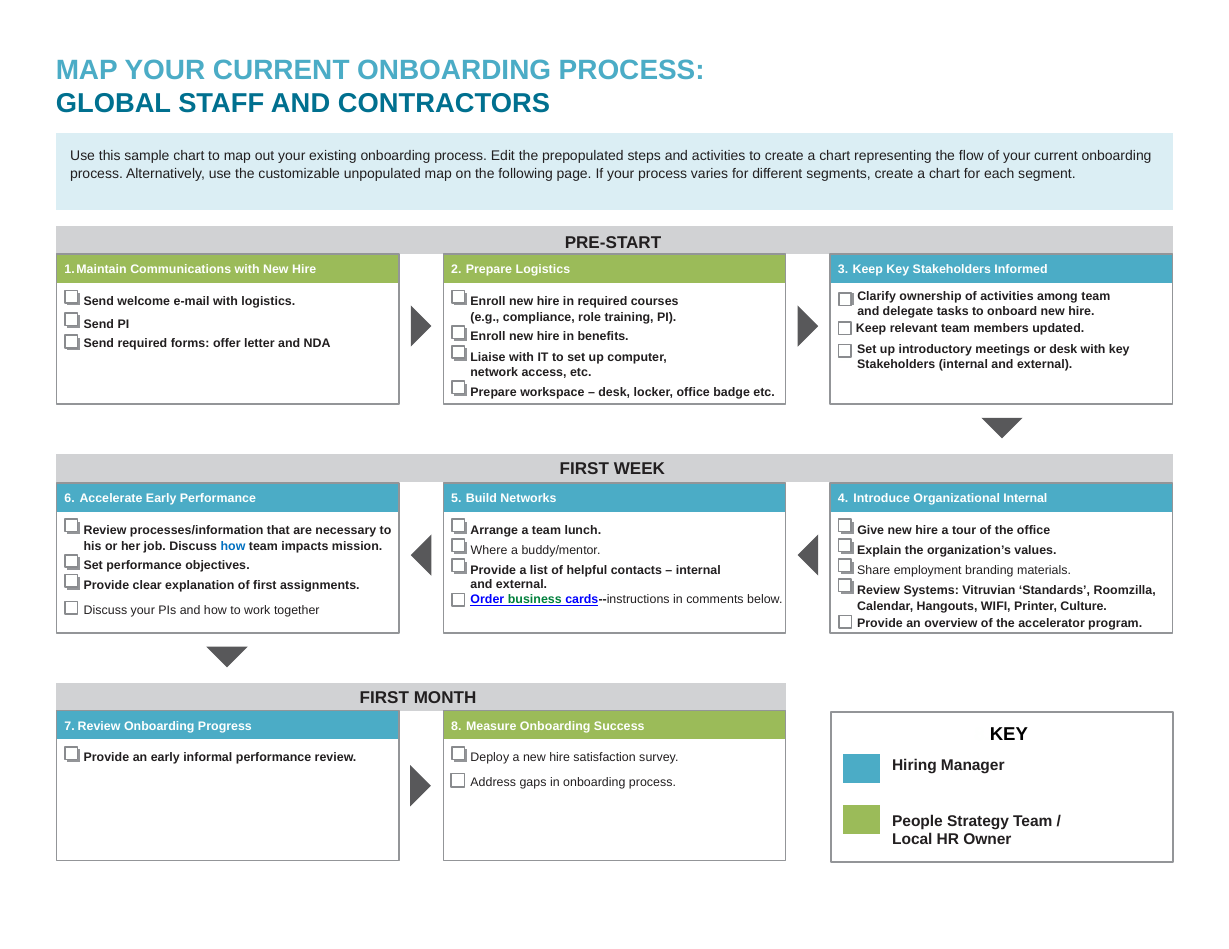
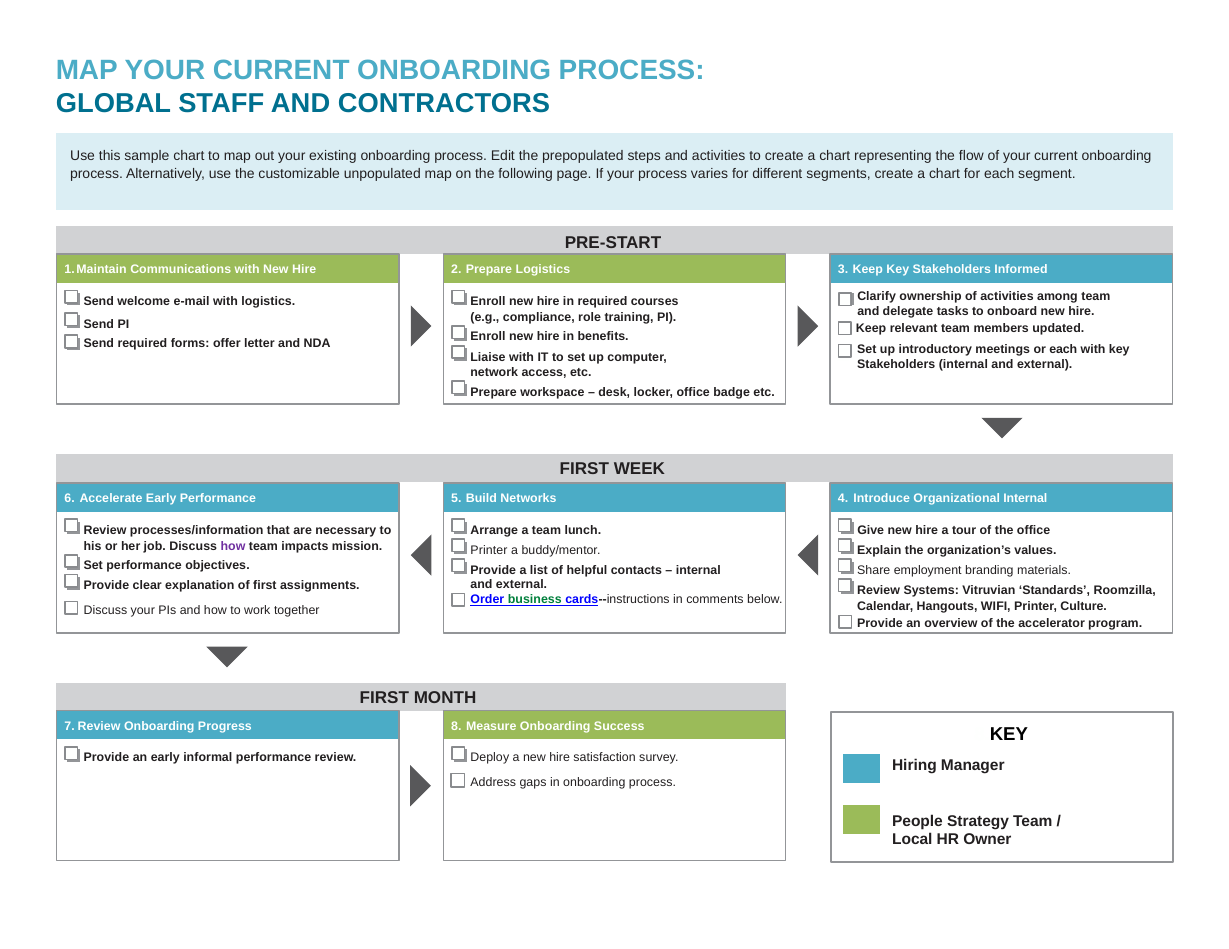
or desk: desk -> each (1063, 350)
how colour: blue -> purple (233, 547)
Where: Where -> Printer (489, 550)
